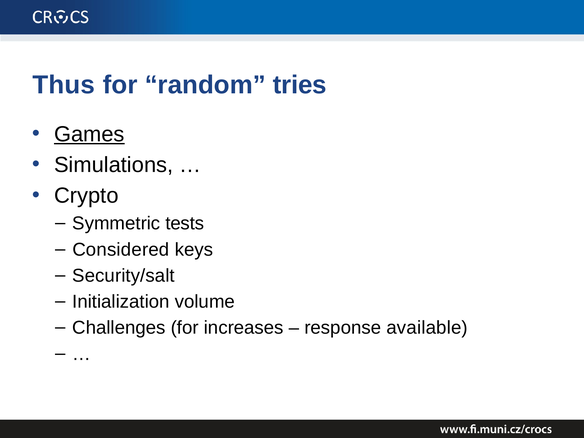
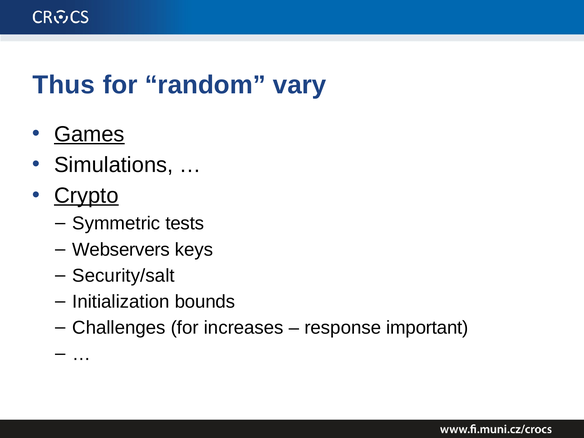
tries: tries -> vary (300, 85)
Crypto underline: none -> present (86, 196)
Considered: Considered -> Webservers (121, 250)
volume: volume -> bounds (205, 302)
available: available -> important (427, 328)
